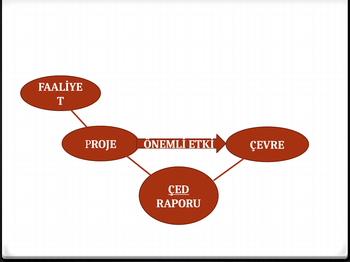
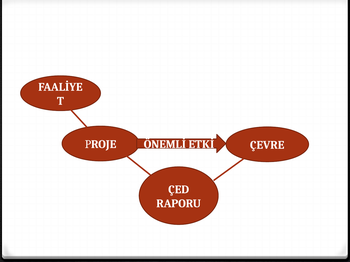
ÇED underline: present -> none (179, 190)
